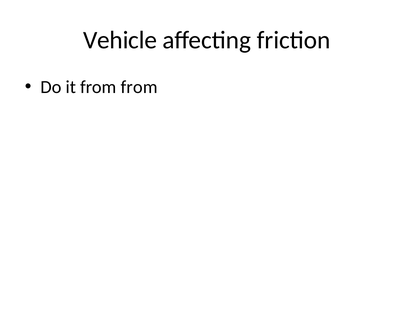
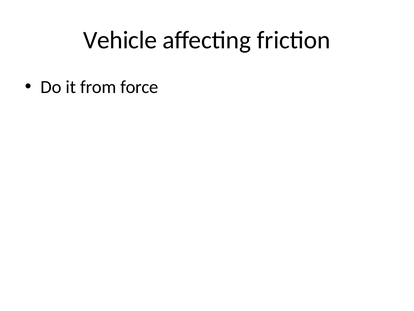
from from: from -> force (139, 87)
